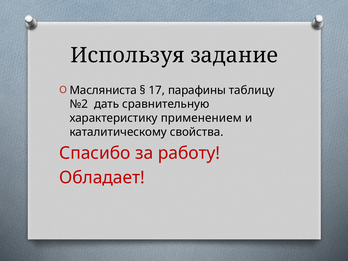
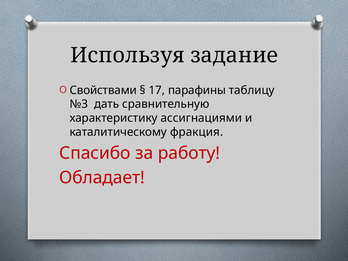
Масляниста: Масляниста -> Свойствами (103, 90)
№2: №2 -> №3 (79, 104)
применением: применением -> ассигнациями (201, 118)
свойства: свойства -> фракция (197, 132)
